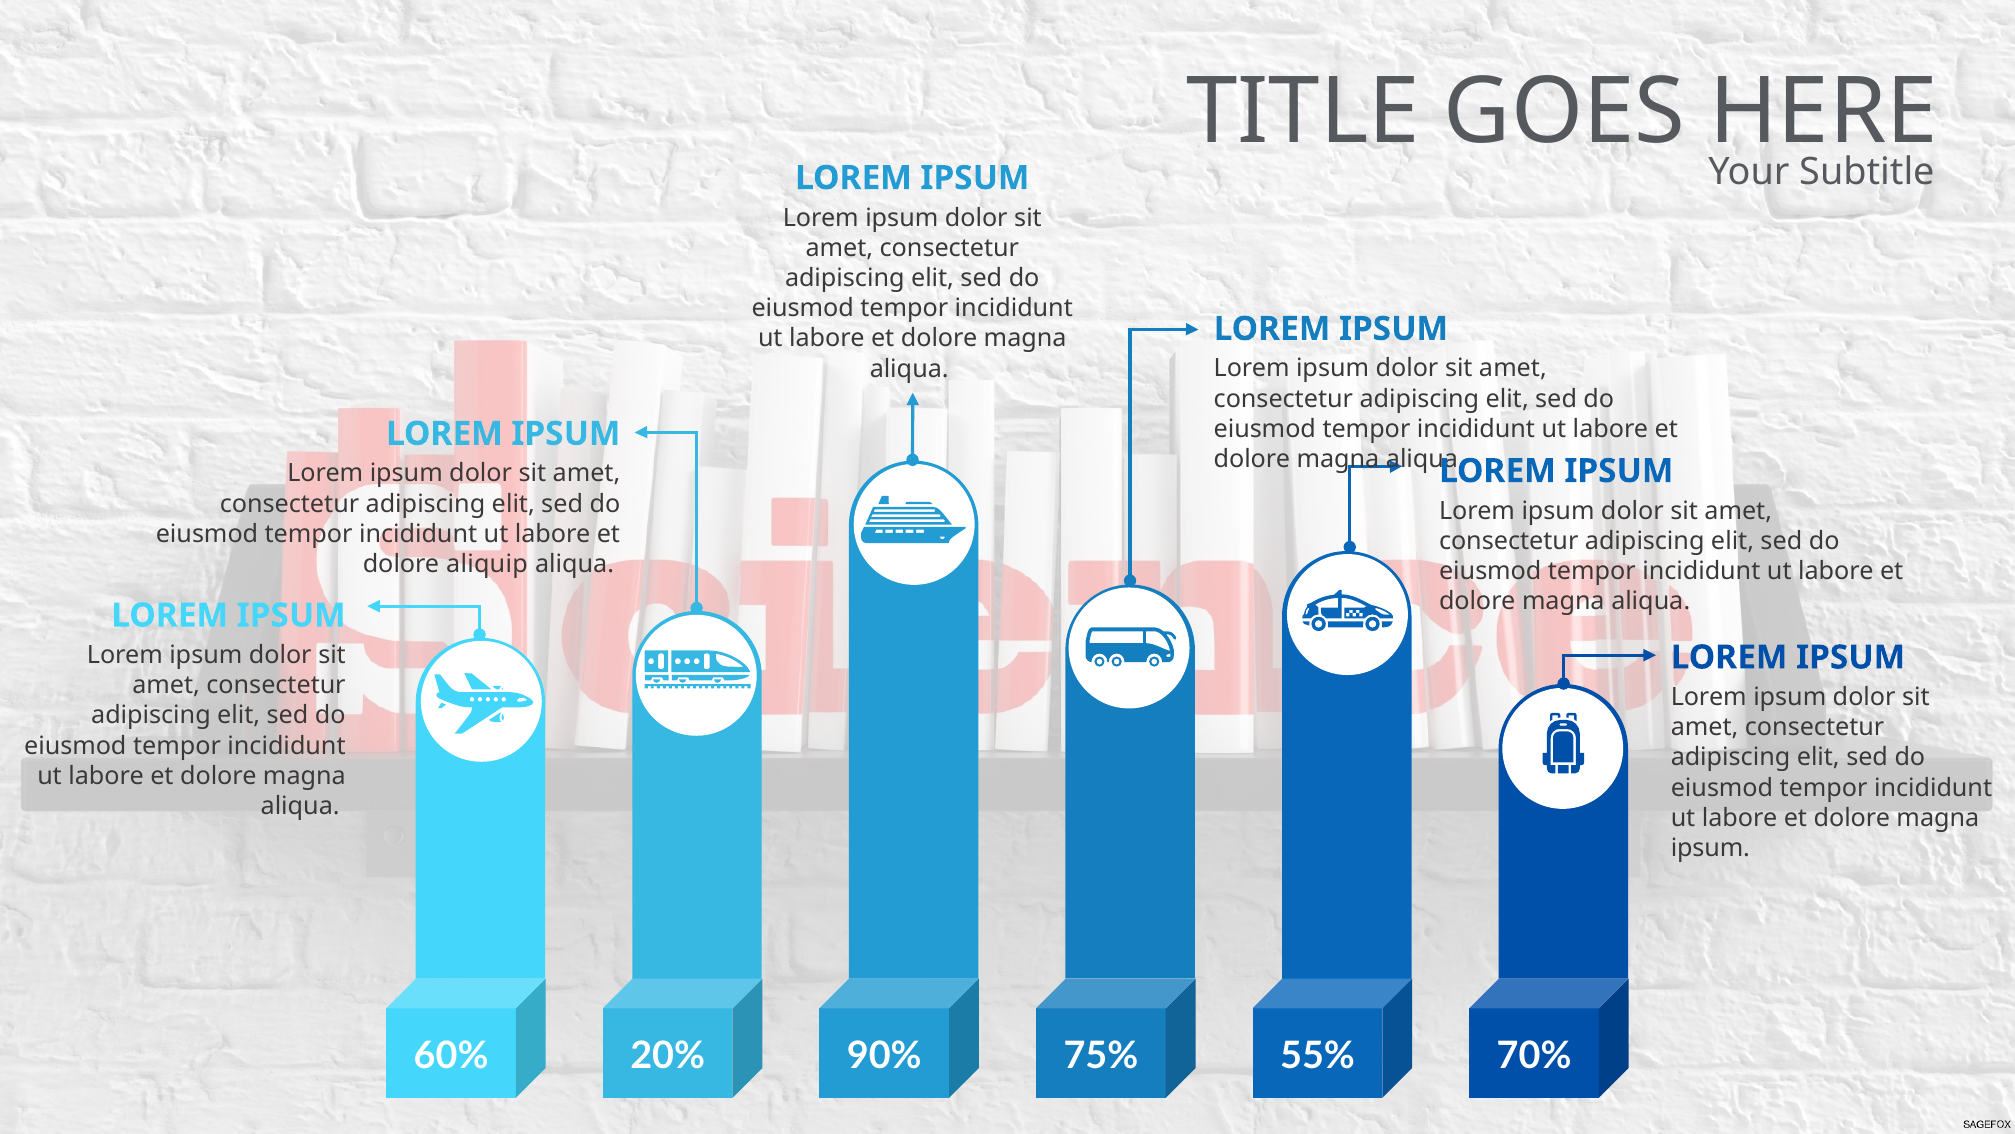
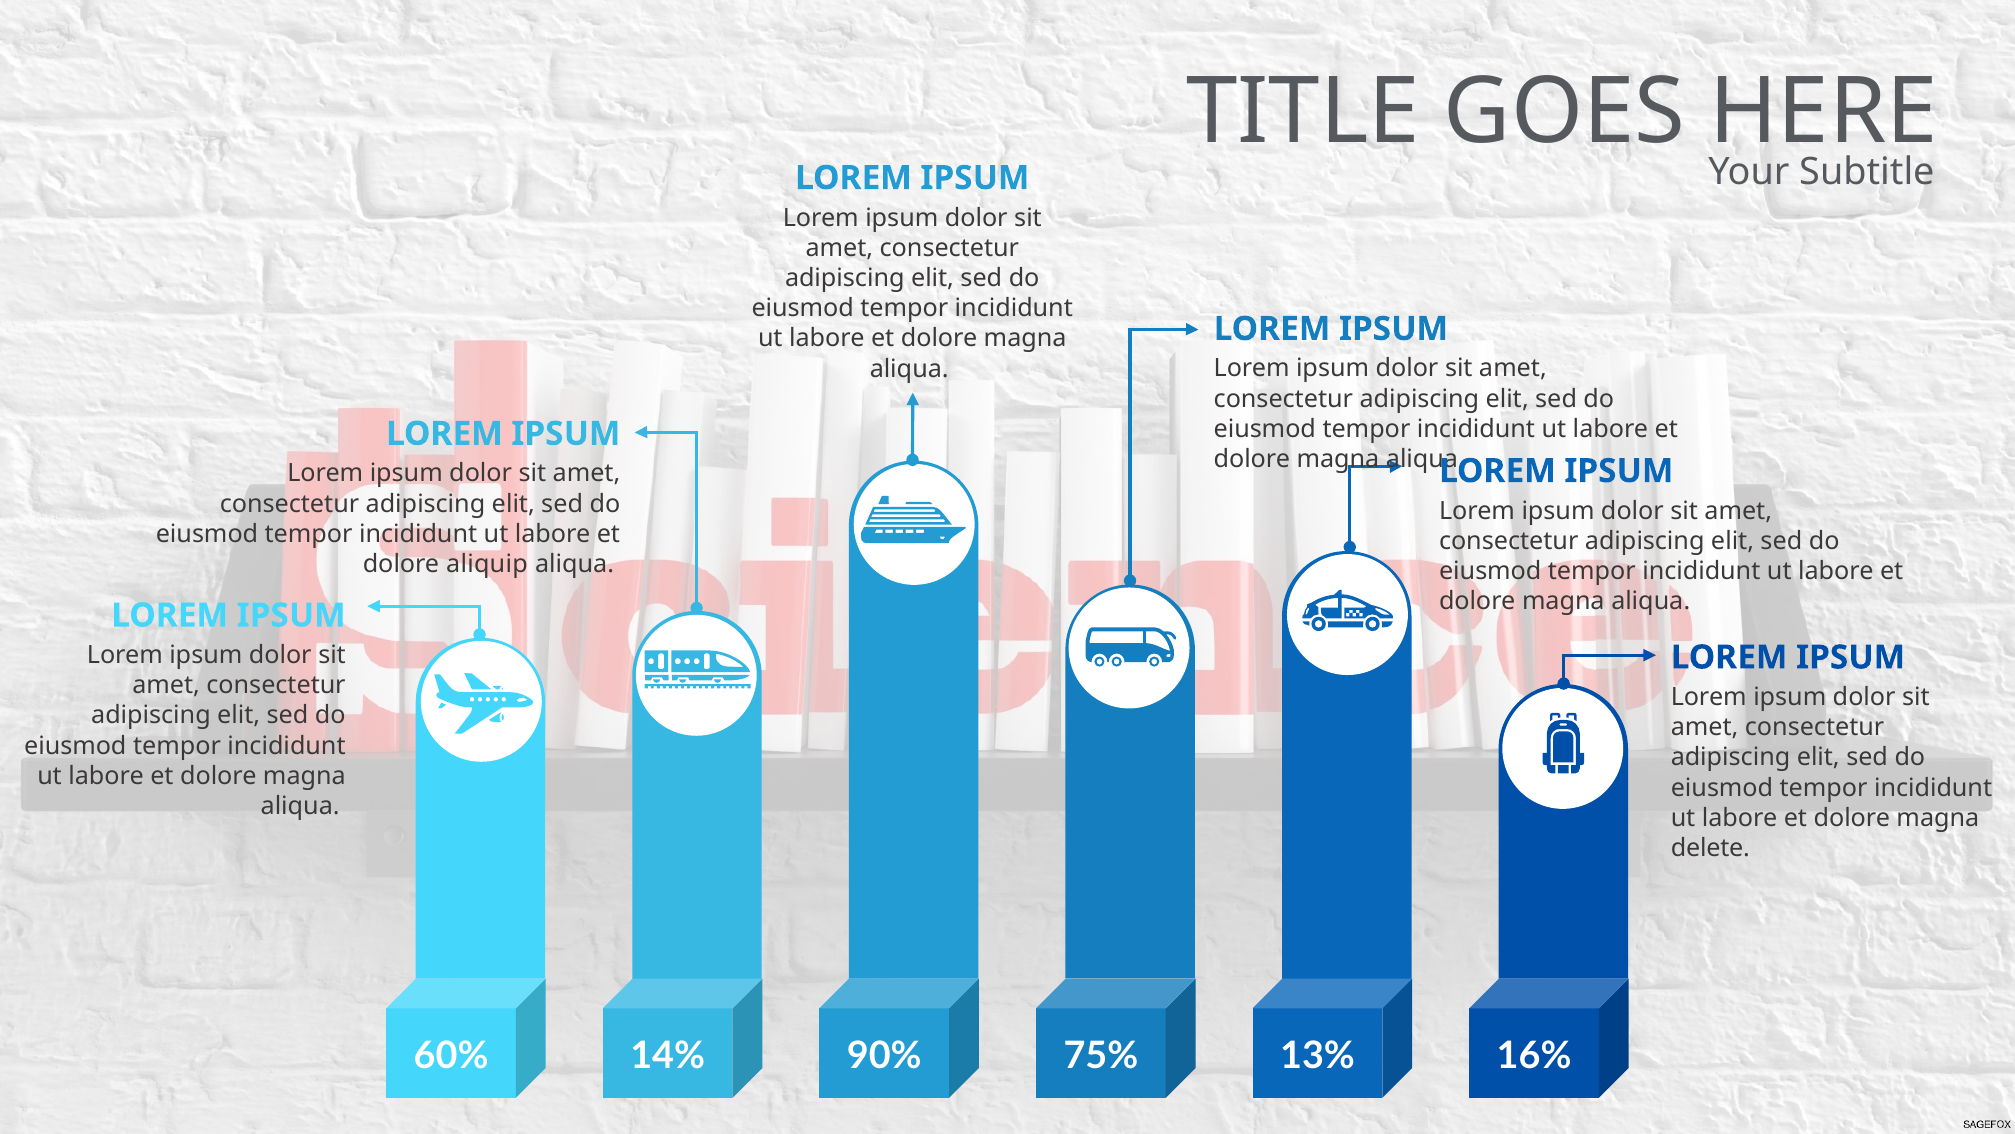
ipsum: ipsum -> delete (1710, 848)
20%: 20% -> 14% (668, 1055)
55%: 55% -> 13% (1318, 1055)
70%: 70% -> 16% (1534, 1055)
